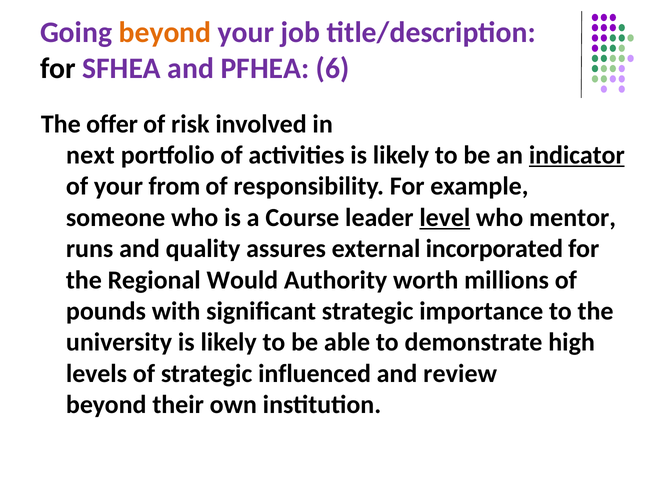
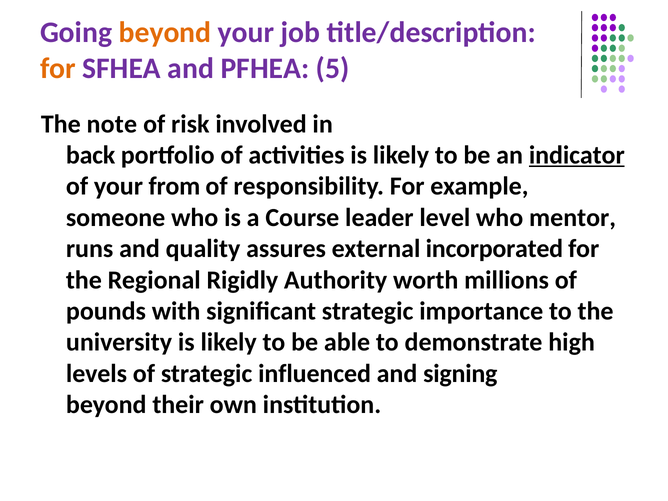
for colour: black -> orange (58, 68)
6: 6 -> 5 (333, 68)
offer: offer -> note (112, 124)
next: next -> back (91, 155)
level underline: present -> none (445, 218)
Would: Would -> Rigidly (242, 280)
review: review -> signing (460, 374)
